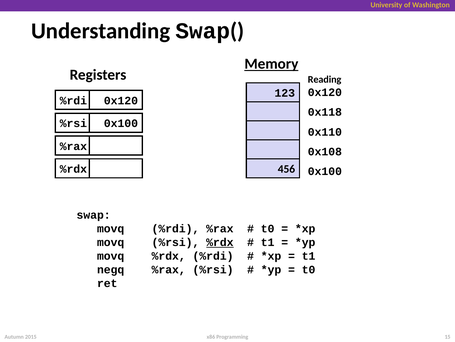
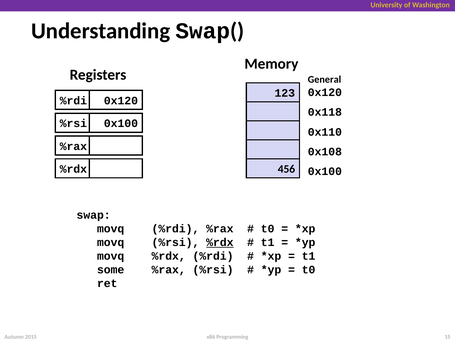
Memory underline: present -> none (271, 64)
Reading: Reading -> General (325, 79)
negq: negq -> some (111, 269)
